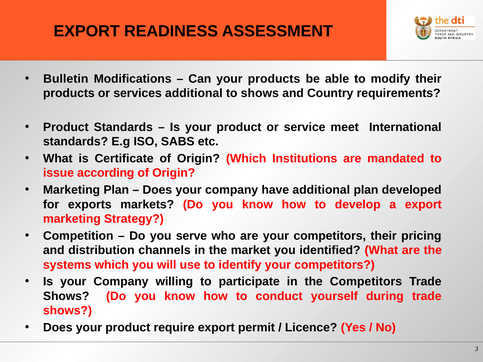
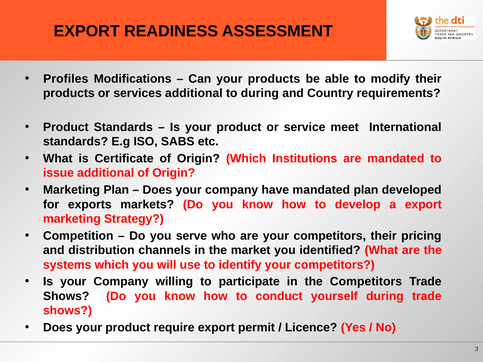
Bulletin: Bulletin -> Profiles (66, 79)
to shows: shows -> during (260, 93)
issue according: according -> additional (106, 173)
have additional: additional -> mandated (321, 190)
